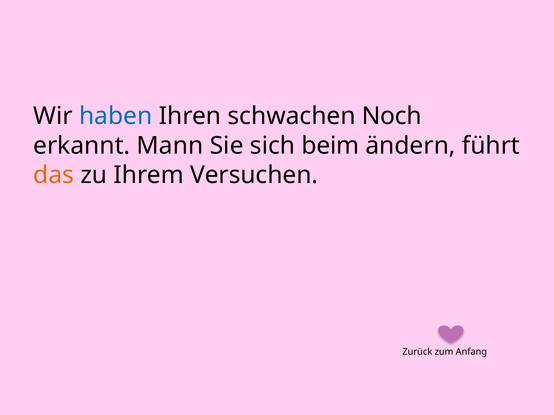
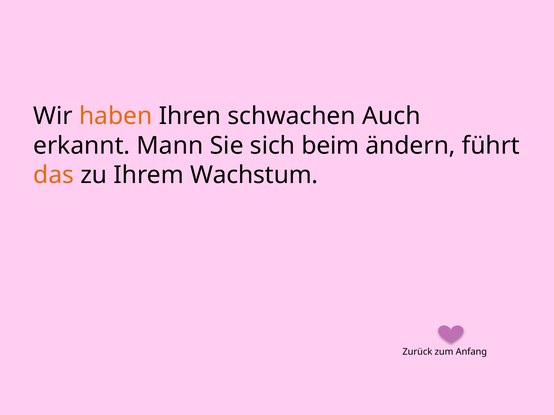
haben colour: blue -> orange (116, 116)
Noch: Noch -> Auch (391, 116)
Versuchen: Versuchen -> Wachstum (254, 175)
